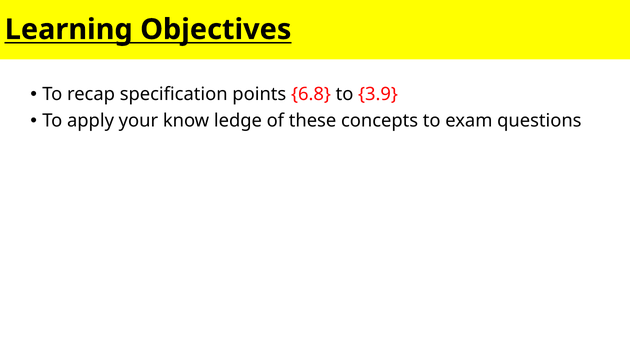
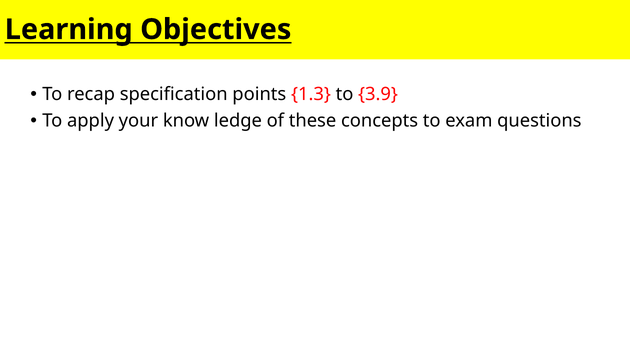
6.8: 6.8 -> 1.3 (311, 95)
